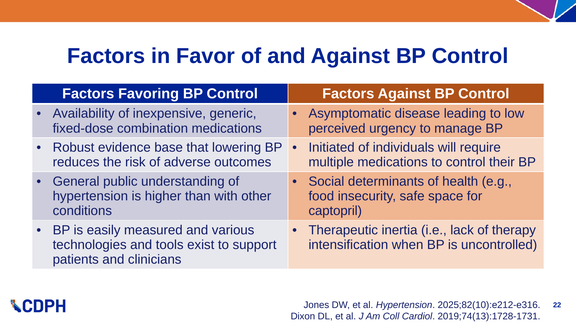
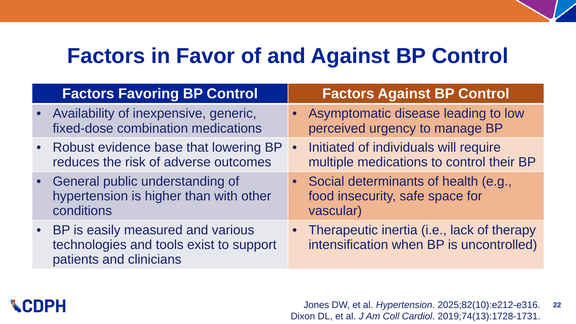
captopril: captopril -> vascular (335, 211)
